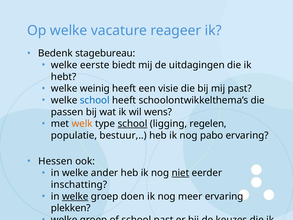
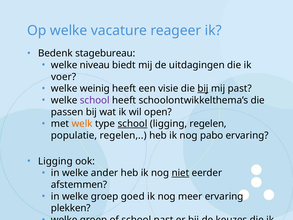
eerste: eerste -> niveau (95, 65)
hebt: hebt -> voer (64, 77)
bij underline: none -> present (203, 88)
school colour: blue -> purple (95, 100)
wens: wens -> open (158, 112)
populatie bestuur: bestuur -> regelen (123, 135)
Hessen: Hessen -> Ligging (55, 161)
inschatting: inschatting -> afstemmen (79, 184)
welke underline: present -> none (75, 196)
doen: doen -> goed (133, 196)
